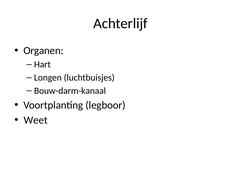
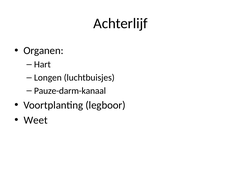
Bouw-darm-kanaal: Bouw-darm-kanaal -> Pauze-darm-kanaal (70, 91)
